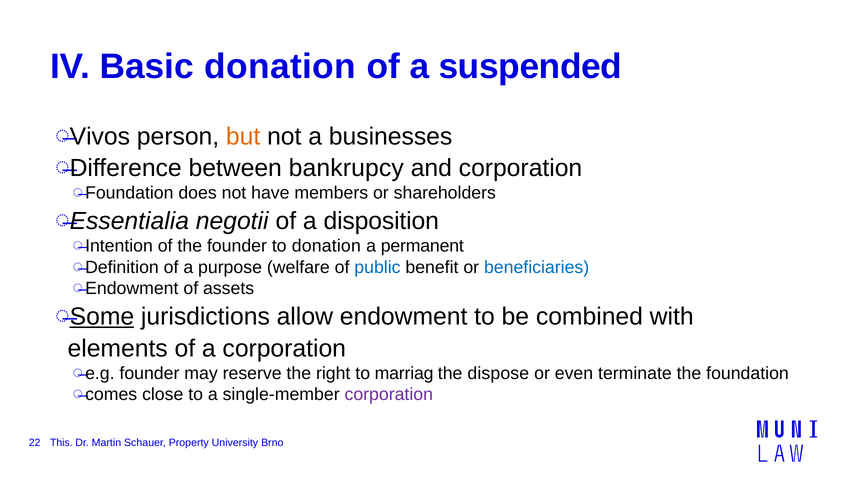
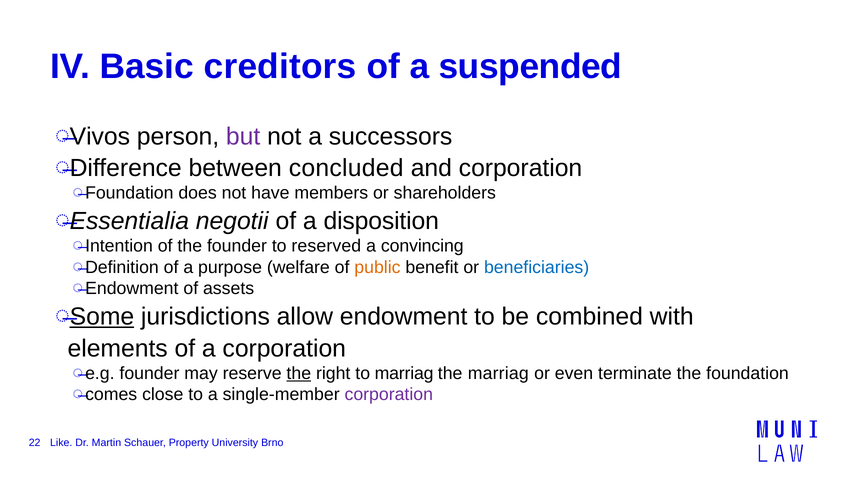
Basic donation: donation -> creditors (280, 67)
but colour: orange -> purple (243, 136)
businesses: businesses -> successors (391, 136)
bankrupcy: bankrupcy -> concluded (346, 168)
to donation: donation -> reserved (326, 246)
permanent: permanent -> convincing (422, 246)
public colour: blue -> orange (377, 267)
the underline: none -> present (299, 373)
the dispose: dispose -> marriag (498, 373)
This: This -> Like (61, 443)
